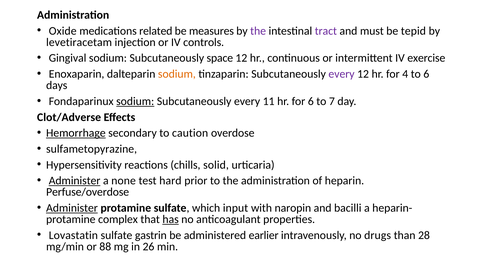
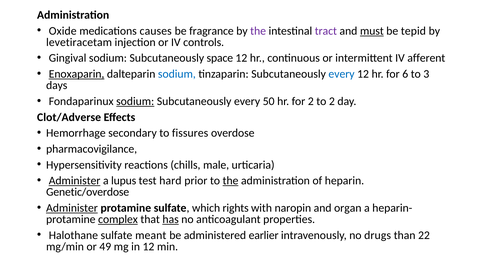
related: related -> causes (156, 31)
measures: measures -> fragrance (211, 31)
must underline: none -> present (372, 31)
exercise: exercise -> afferent (426, 58)
Enoxaparin underline: none -> present (77, 74)
sodium colour: orange -> blue (177, 74)
every colour: purple -> blue (342, 74)
4: 4 -> 6 (405, 74)
to 6: 6 -> 3 (426, 74)
11: 11 -> 50 (269, 101)
for 6: 6 -> 2 (311, 101)
to 7: 7 -> 2 (332, 101)
Hemorrhage underline: present -> none (76, 133)
caution: caution -> fissures (190, 133)
sulfametopyrazine: sulfametopyrazine -> pharmacovigilance (92, 149)
solid: solid -> male (216, 164)
none: none -> lupus (124, 180)
the underline: none -> present (231, 180)
Perfuse/overdose: Perfuse/overdose -> Genetic/overdose (88, 192)
input: input -> rights (236, 207)
bacilli: bacilli -> organ (348, 207)
complex underline: none -> present (118, 219)
Lovastatin: Lovastatin -> Halothane (73, 235)
gastrin: gastrin -> meant (151, 235)
28: 28 -> 22 (424, 235)
88: 88 -> 49 (105, 246)
in 26: 26 -> 12 (148, 246)
